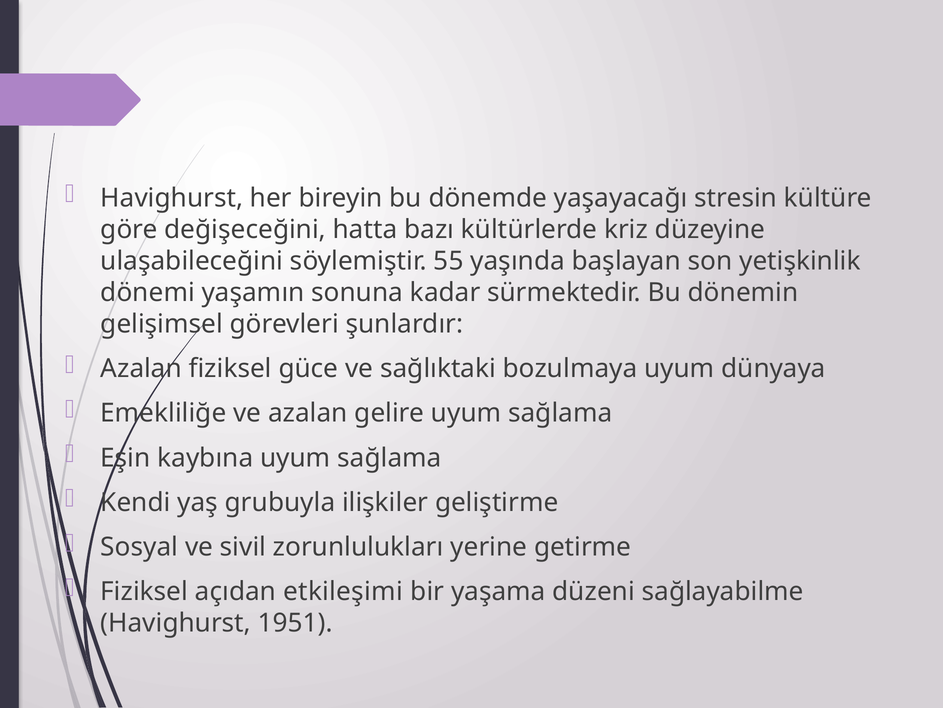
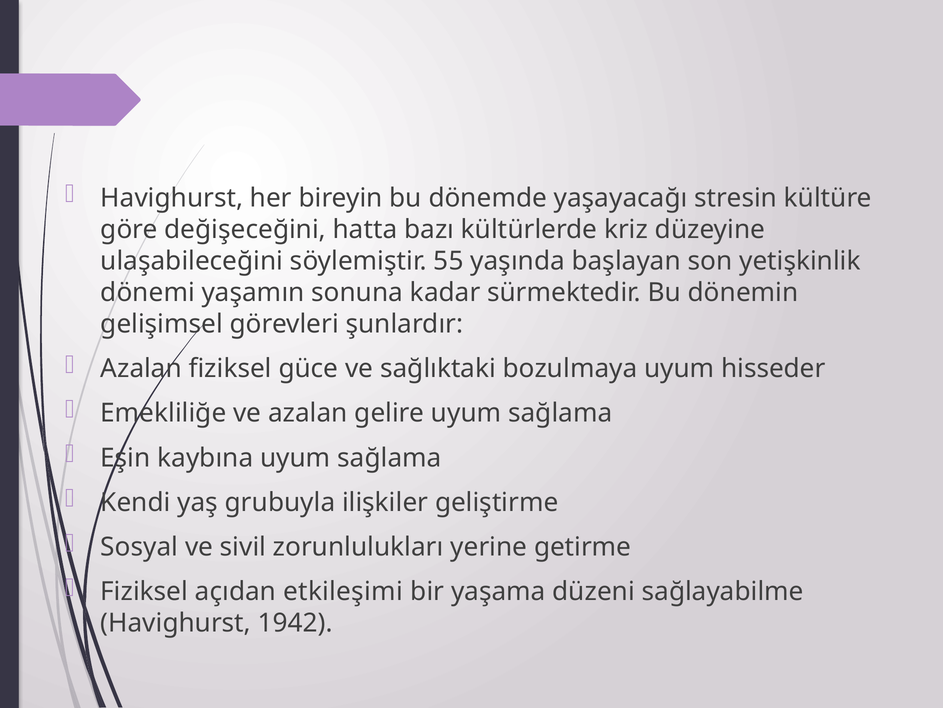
dünyaya: dünyaya -> hisseder (773, 368)
1951: 1951 -> 1942 (295, 623)
